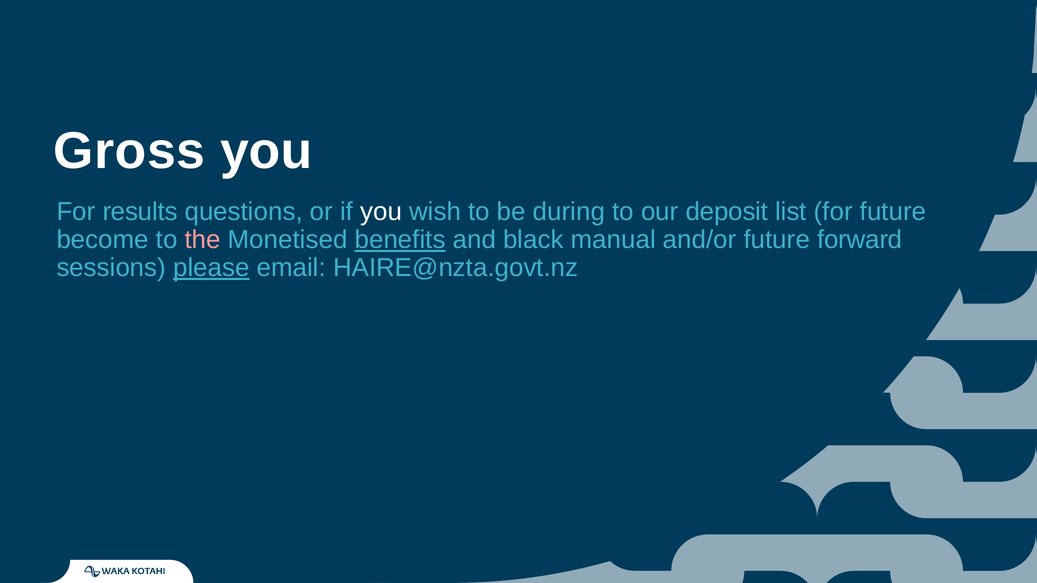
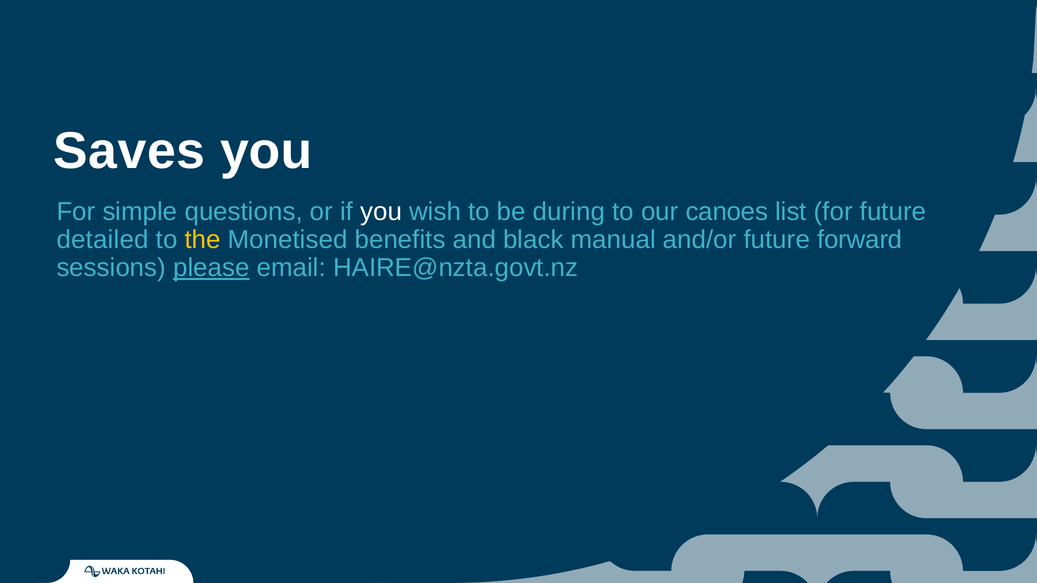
Gross: Gross -> Saves (129, 151)
results: results -> simple (140, 212)
deposit: deposit -> canoes (727, 212)
become: become -> detailed (103, 240)
the colour: pink -> yellow (203, 240)
benefits underline: present -> none (400, 240)
